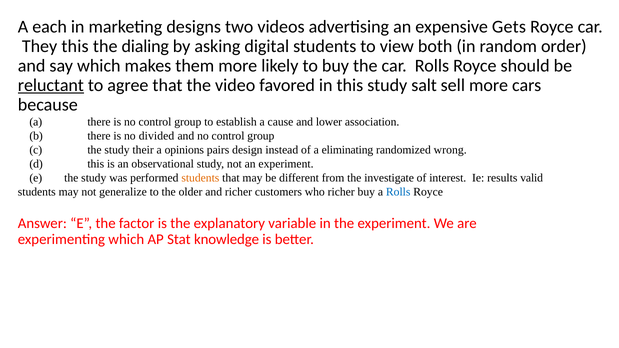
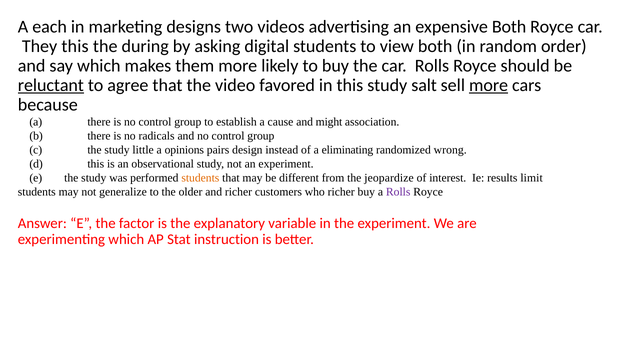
expensive Gets: Gets -> Both (509, 27)
dialing: dialing -> during (145, 46)
more underline: none -> present (489, 85)
lower: lower -> might (329, 122)
divided: divided -> radicals (157, 136)
their: their -> little (143, 150)
investigate: investigate -> jeopardize (389, 178)
valid: valid -> limit (532, 178)
Rolls colour: blue -> purple (398, 192)
knowledge: knowledge -> instruction (226, 240)
